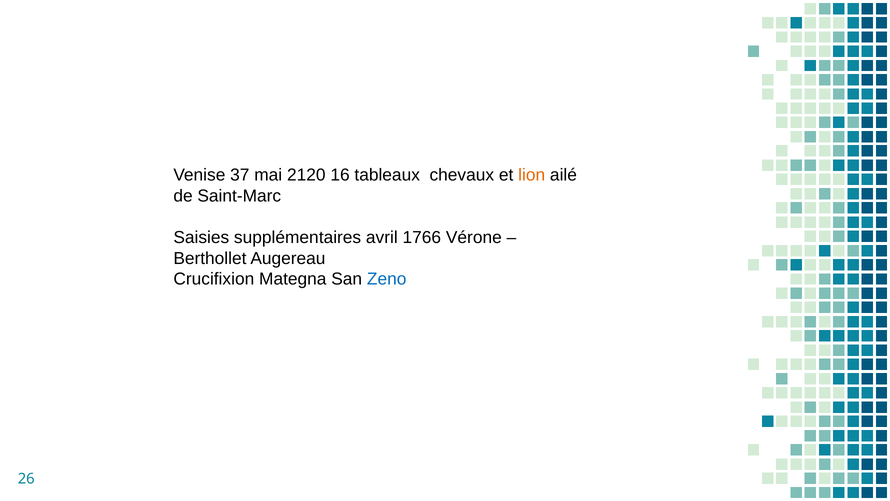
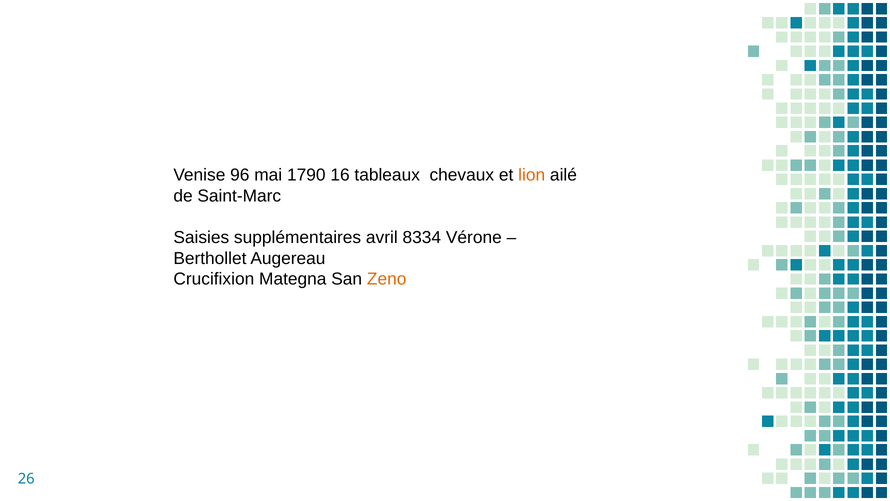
37: 37 -> 96 (240, 175)
2120: 2120 -> 1790 (306, 175)
1766: 1766 -> 8334 (422, 237)
Zeno colour: blue -> orange (387, 279)
